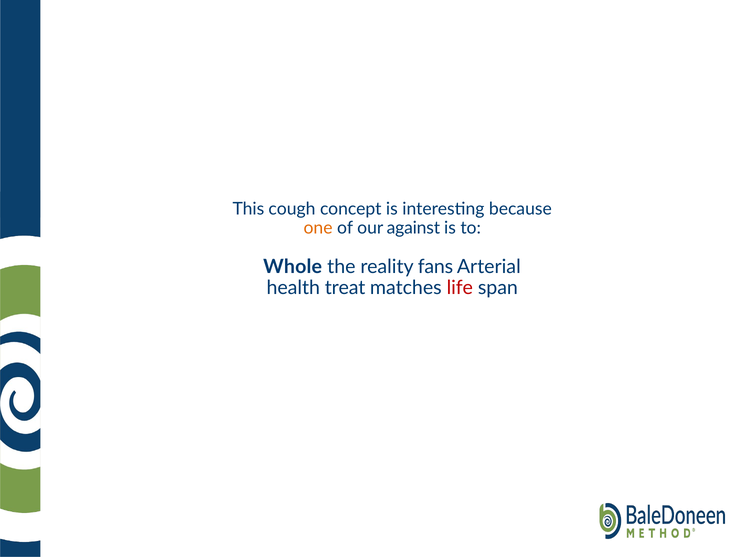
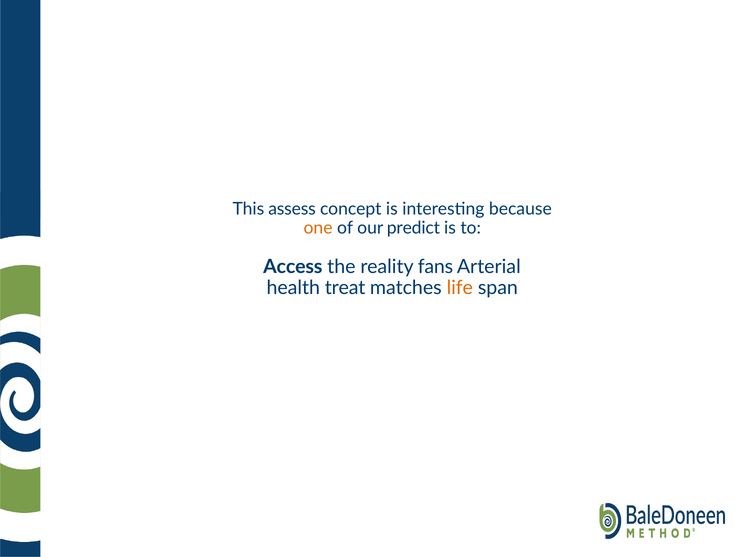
cough: cough -> assess (292, 209)
against: against -> predict (413, 228)
Whole: Whole -> Access (293, 267)
life colour: red -> orange (460, 288)
